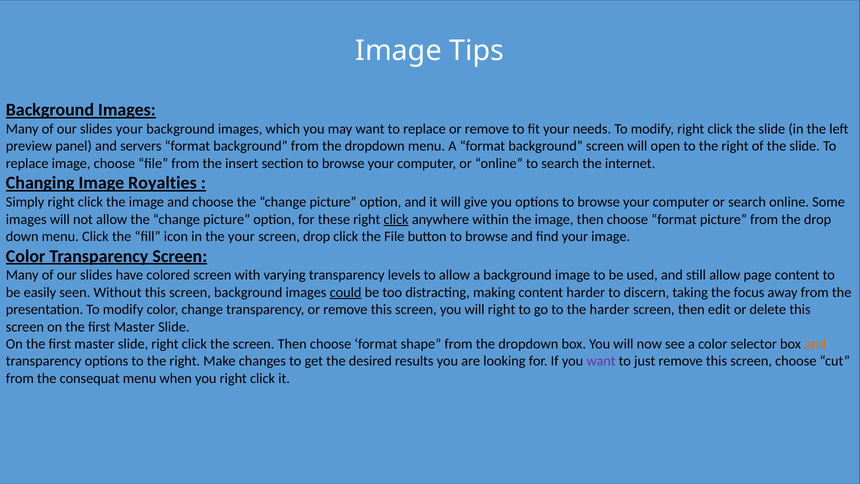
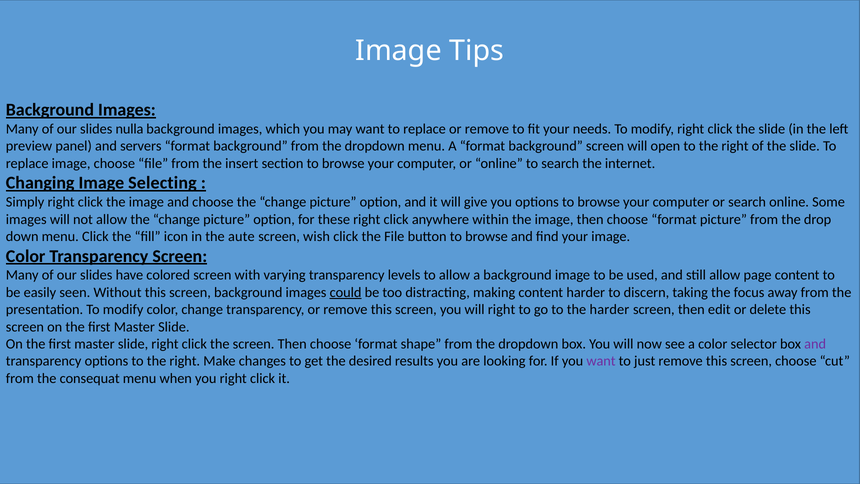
slides your: your -> nulla (129, 129)
Royalties: Royalties -> Selecting (162, 183)
click underline: present -> none (396, 219)
the your: your -> aute (241, 236)
screen drop: drop -> wish (317, 236)
and colour: orange -> purple (815, 344)
